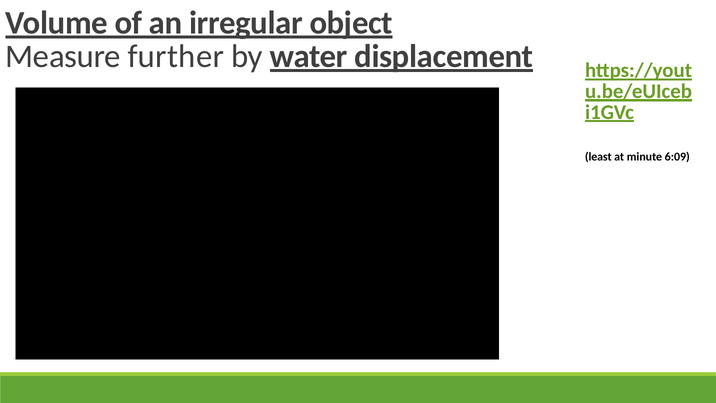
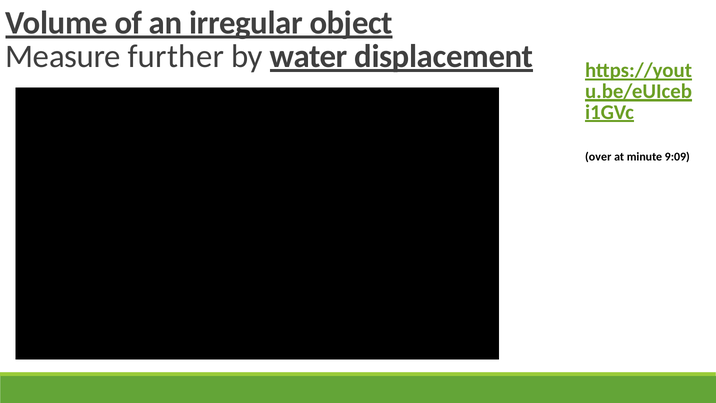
least: least -> over (598, 157)
6:09: 6:09 -> 9:09 (677, 157)
